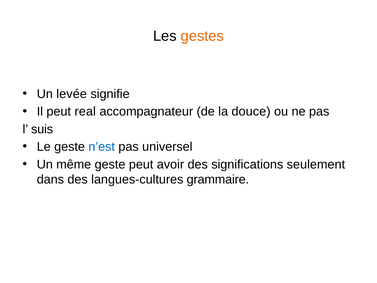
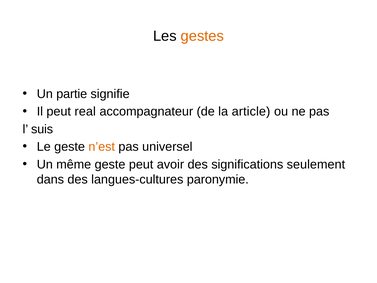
levée: levée -> partie (72, 94)
douce: douce -> article (251, 111)
n’est colour: blue -> orange (102, 147)
grammaire: grammaire -> paronymie (218, 179)
